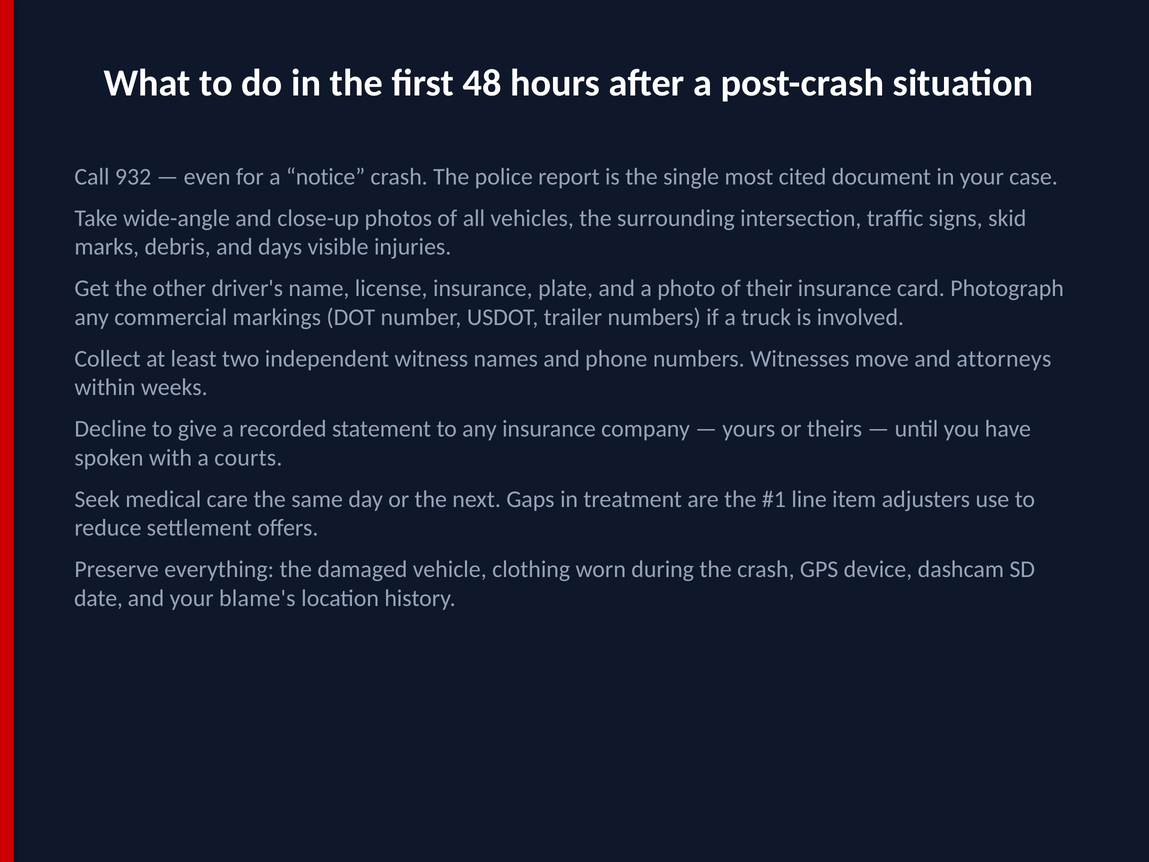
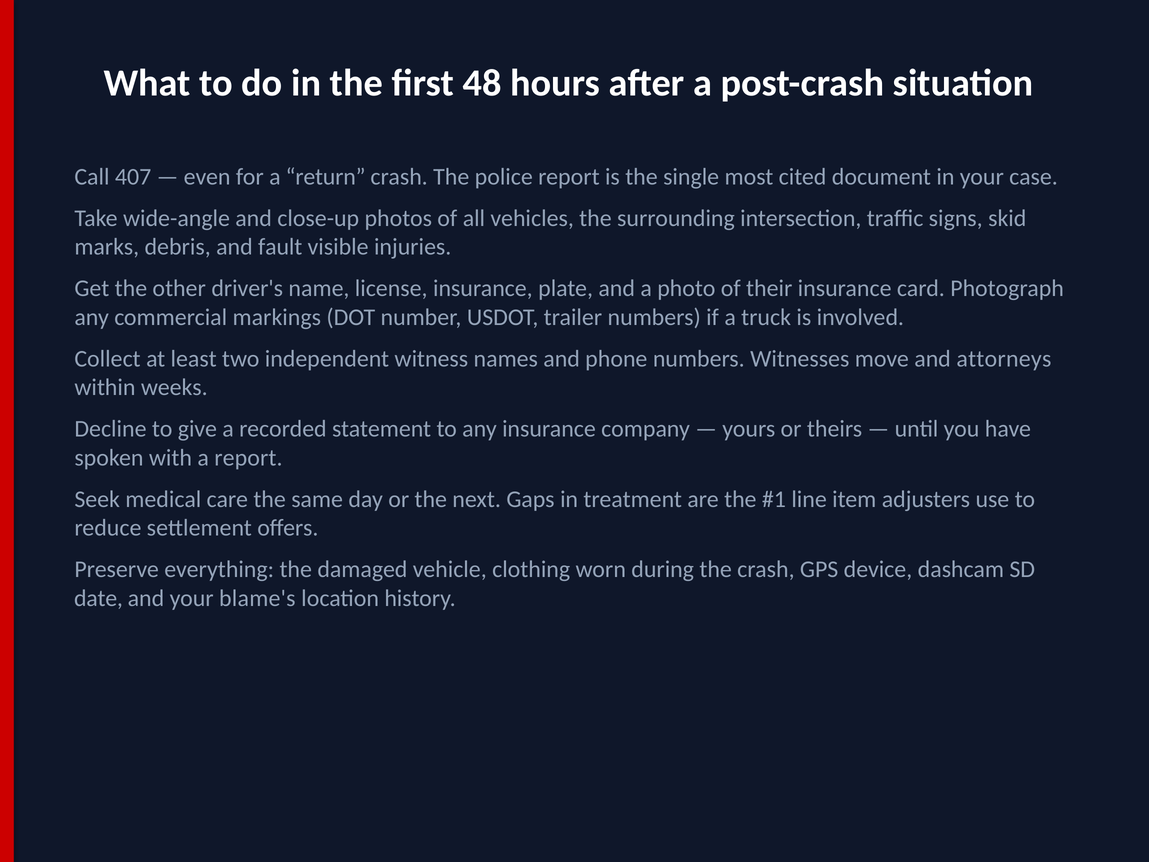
932: 932 -> 407 (133, 177)
notice: notice -> return (326, 177)
days: days -> fault (280, 247)
a courts: courts -> report (248, 458)
